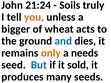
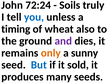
21:24: 21:24 -> 72:24 (38, 5)
you colour: orange -> blue (34, 17)
bigger: bigger -> timing (16, 29)
acts: acts -> also (85, 29)
and colour: blue -> purple (63, 41)
needs: needs -> sunny (85, 53)
